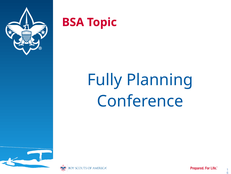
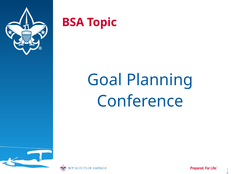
Fully: Fully -> Goal (105, 80)
